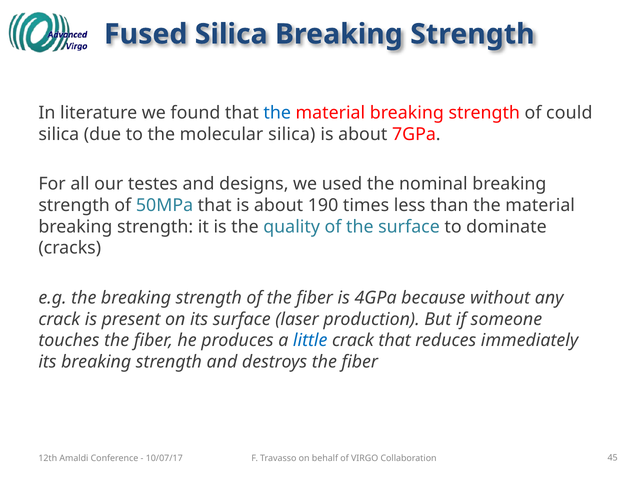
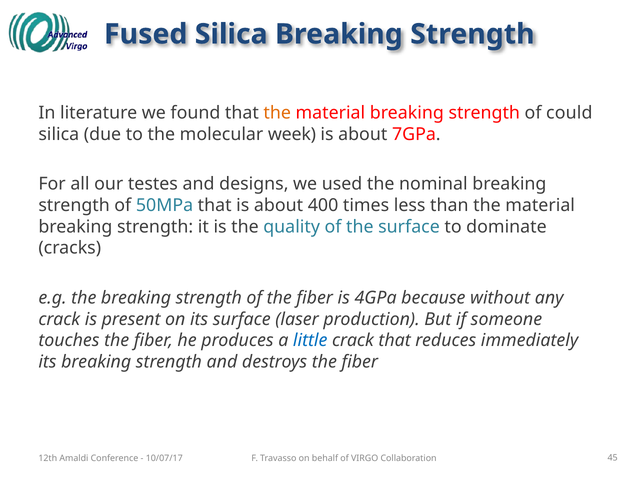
the colour: blue -> orange (277, 113)
molecular silica: silica -> week (292, 134)
190: 190 -> 400 (323, 205)
